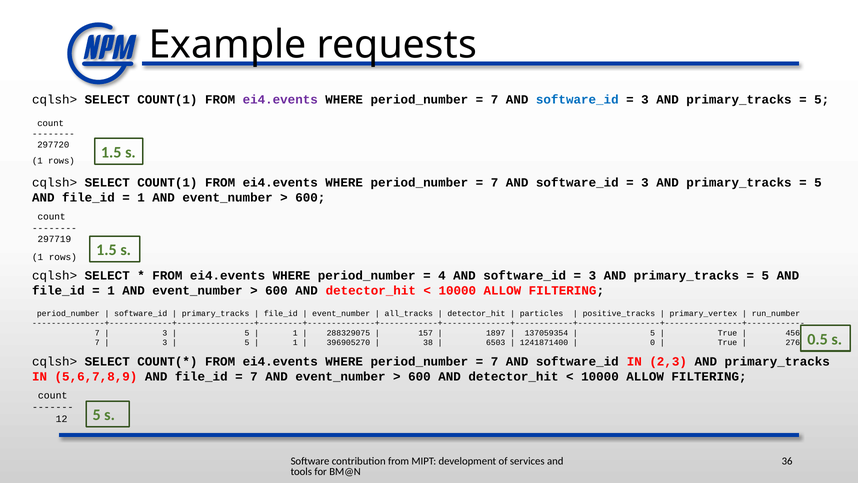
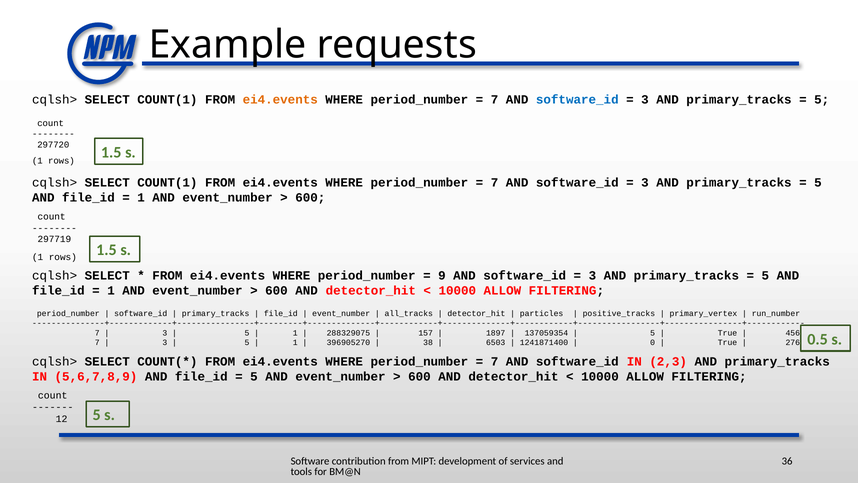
ei4.events colour: purple -> orange (280, 100)
4: 4 -> 9 (442, 276)
7: 7 -> 5 (254, 377)
